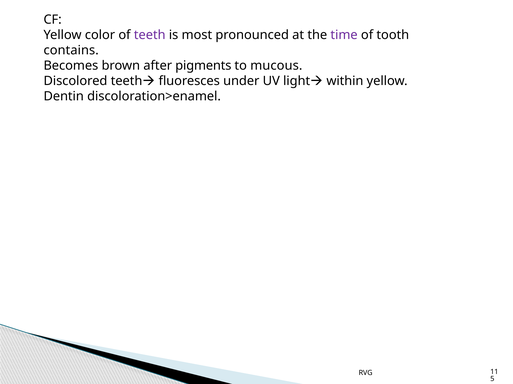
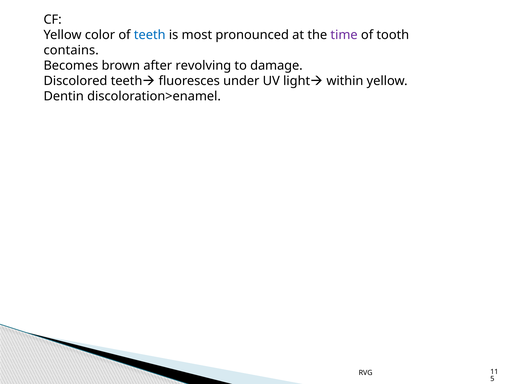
teeth colour: purple -> blue (150, 35)
pigments: pigments -> revolving (203, 66)
mucous: mucous -> damage (276, 66)
